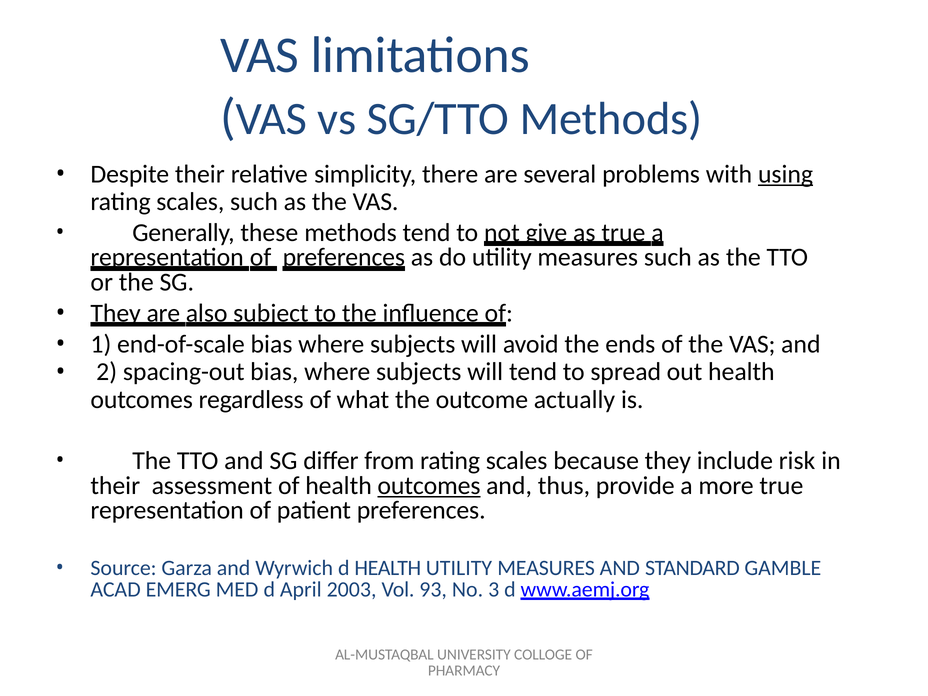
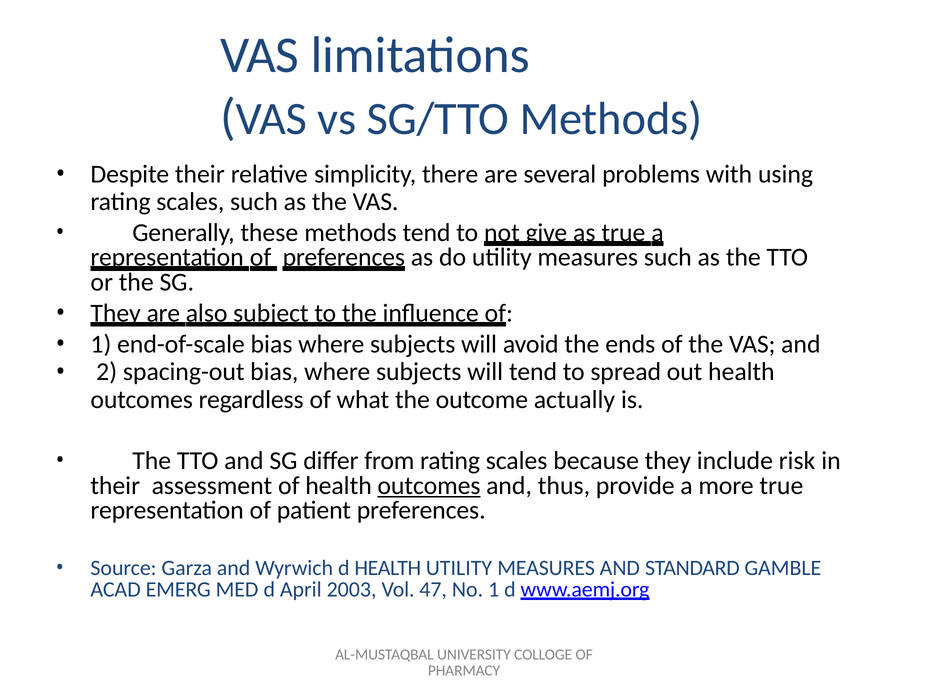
using underline: present -> none (786, 174)
93: 93 -> 47 (433, 589)
No 3: 3 -> 1 (494, 589)
